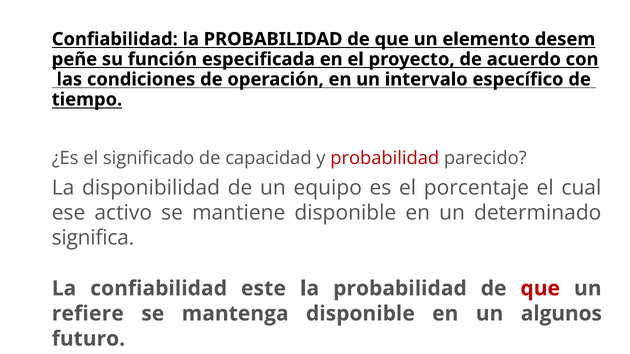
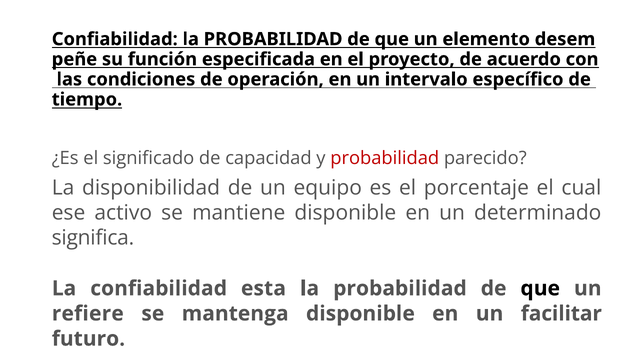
este: este -> esta (263, 289)
que colour: red -> black (540, 289)
algunos: algunos -> facilitar (561, 314)
